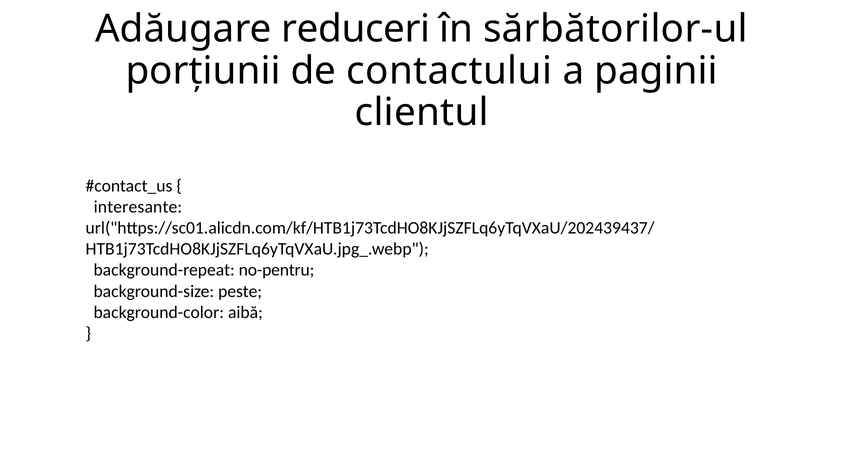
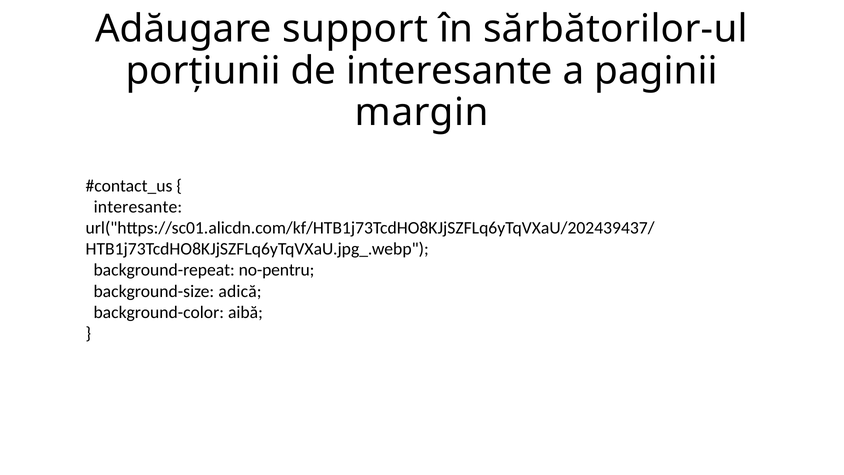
reduceri: reduceri -> support (355, 29)
de contactului: contactului -> interesante (449, 71)
clientul: clientul -> margin (422, 113)
peste: peste -> adică (240, 291)
